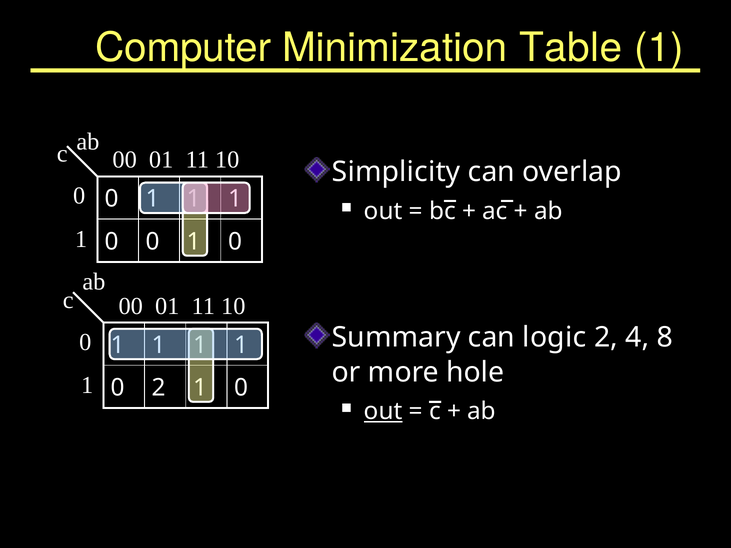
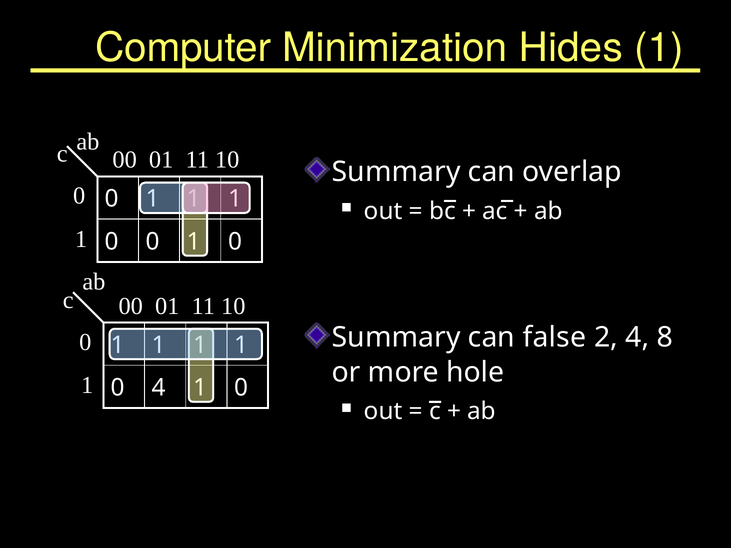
Table: Table -> Hides (571, 48)
Simplicity: Simplicity -> Summary (396, 172)
logic: logic -> false (554, 338)
0 2: 2 -> 4 (159, 388)
out underline: present -> none (383, 412)
